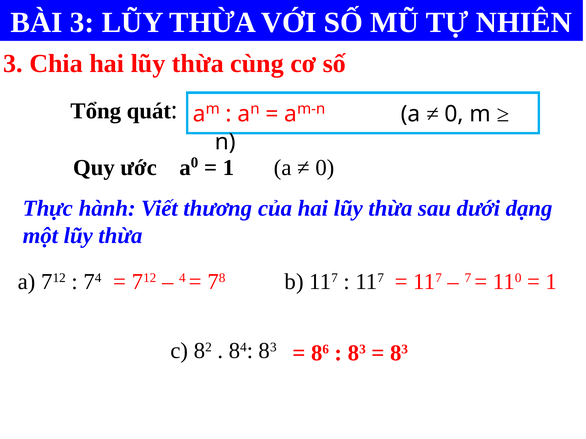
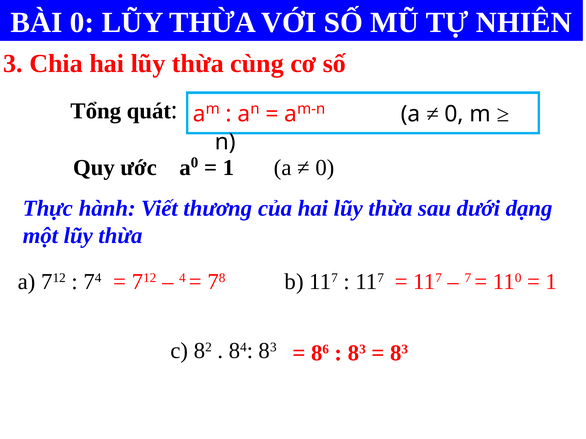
BÀI 3: 3 -> 0 (82, 22)
